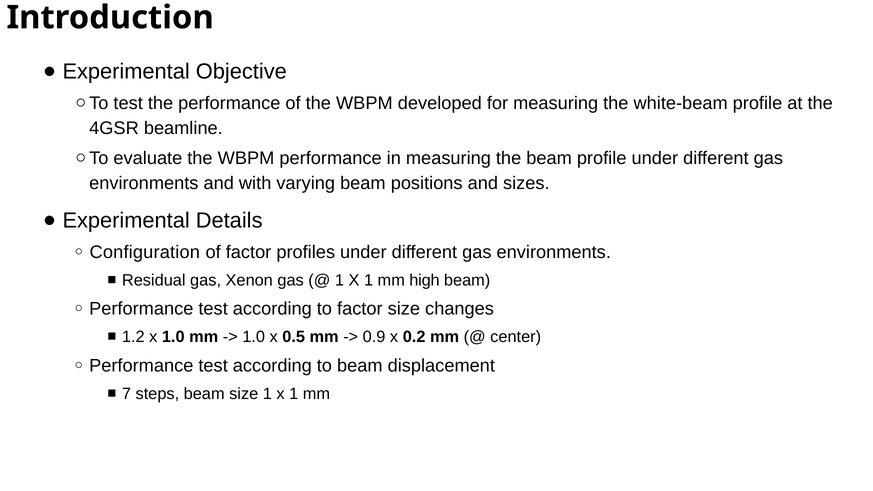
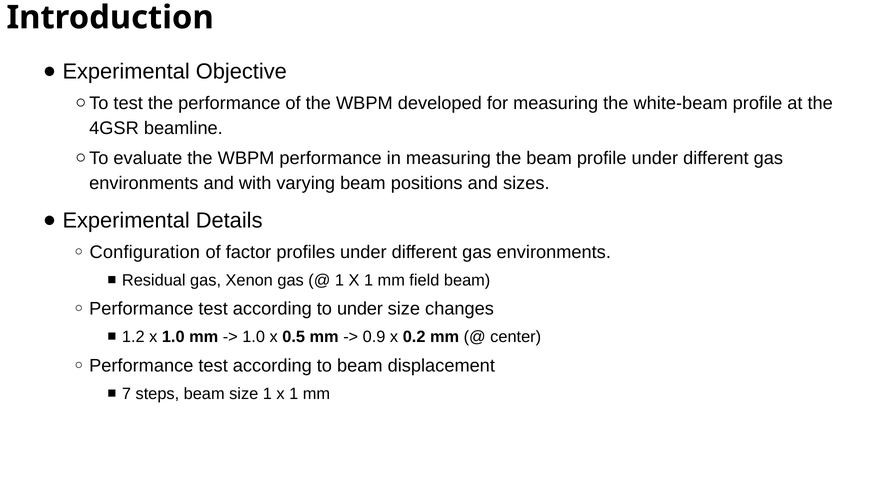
high: high -> field (424, 280)
to factor: factor -> under (360, 309)
